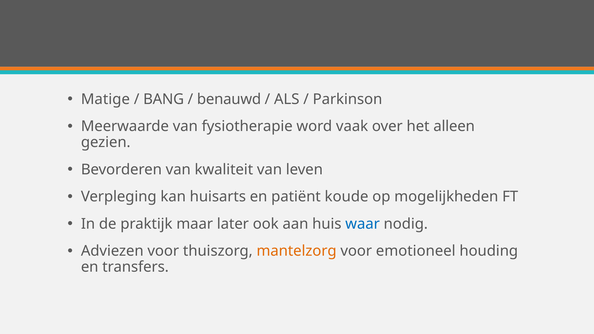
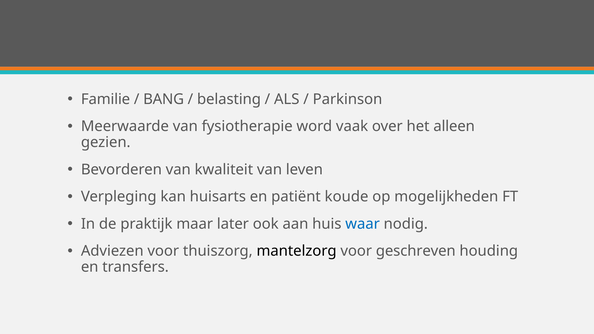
Matige: Matige -> Familie (106, 99)
benauwd: benauwd -> belasting (229, 99)
mantelzorg colour: orange -> black (297, 251)
emotioneel: emotioneel -> geschreven (416, 251)
